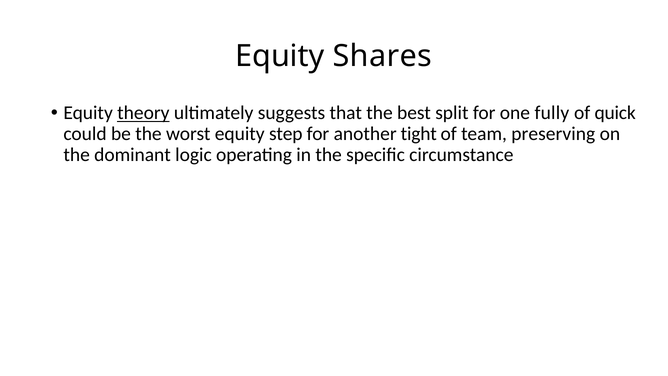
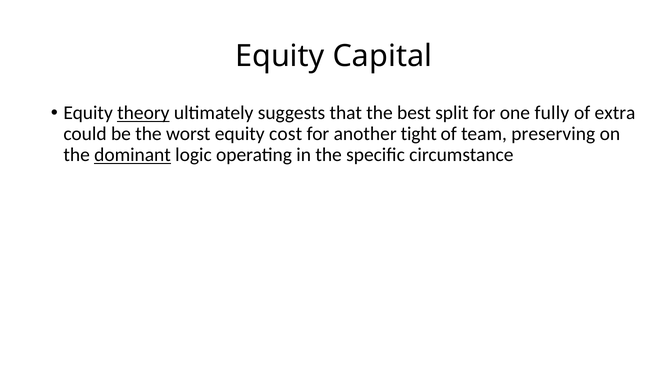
Shares: Shares -> Capital (382, 56)
quick: quick -> extra (615, 113)
step: step -> cost (286, 134)
dominant underline: none -> present (133, 155)
